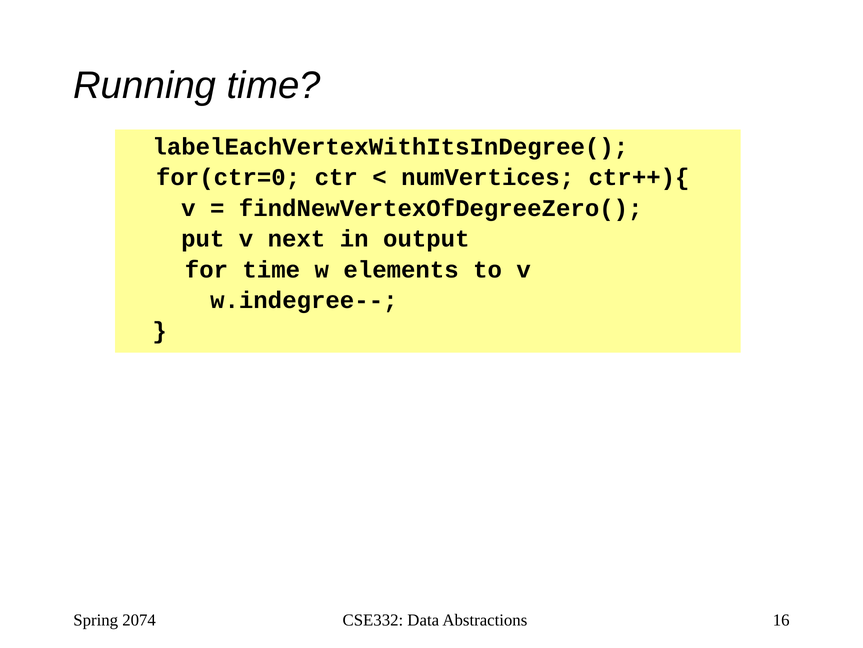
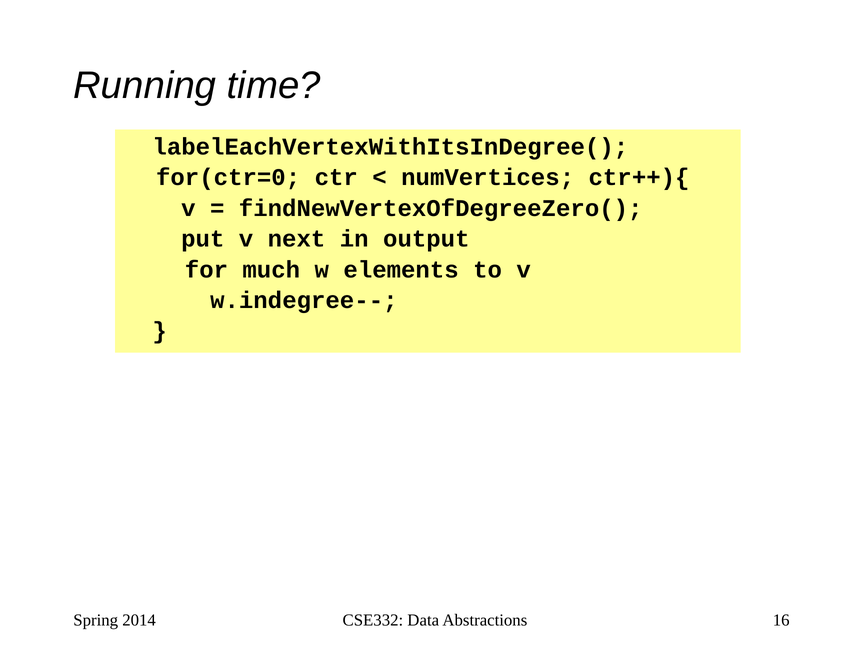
for time: time -> much (271, 269)
2074: 2074 -> 2014 (139, 620)
